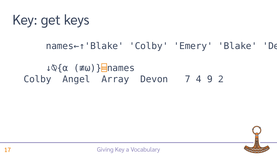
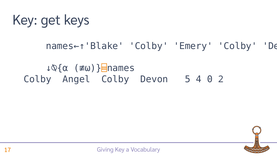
Emery Blake: Blake -> Colby (238, 46)
Angel Array: Array -> Colby (115, 79)
7: 7 -> 5 (188, 79)
9: 9 -> 0 (210, 79)
